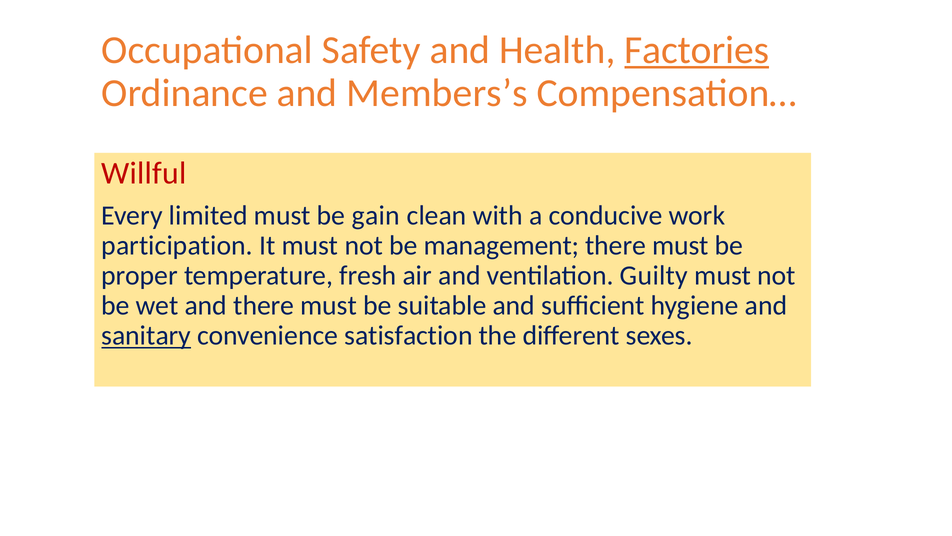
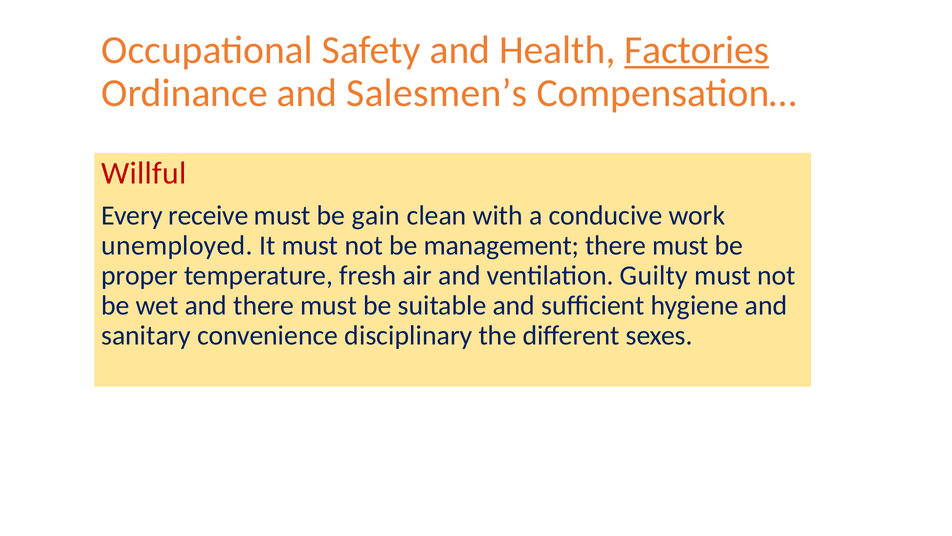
Members’s: Members’s -> Salesmen’s (437, 93)
limited: limited -> receive (208, 215)
participation: participation -> unemployed (177, 245)
sanitary underline: present -> none (146, 335)
satisfaction: satisfaction -> disciplinary (408, 335)
